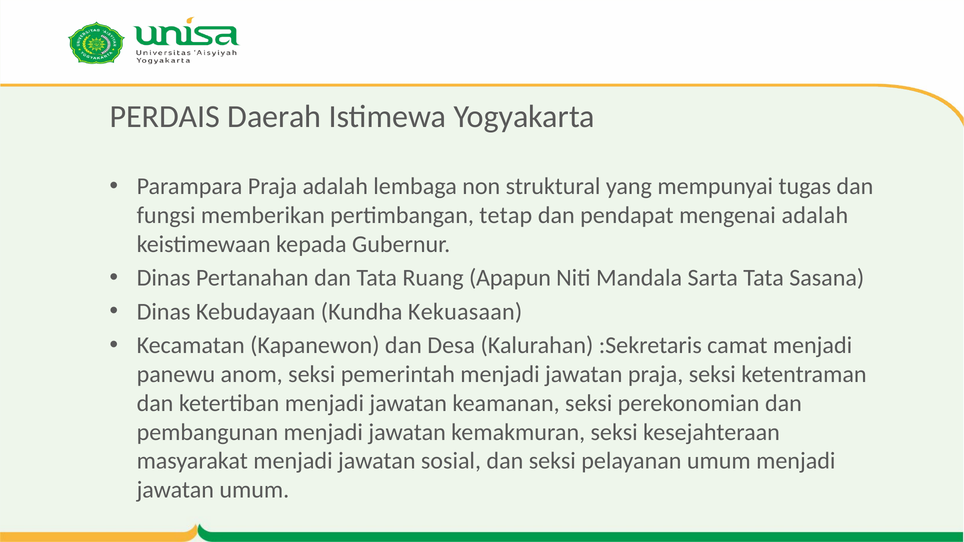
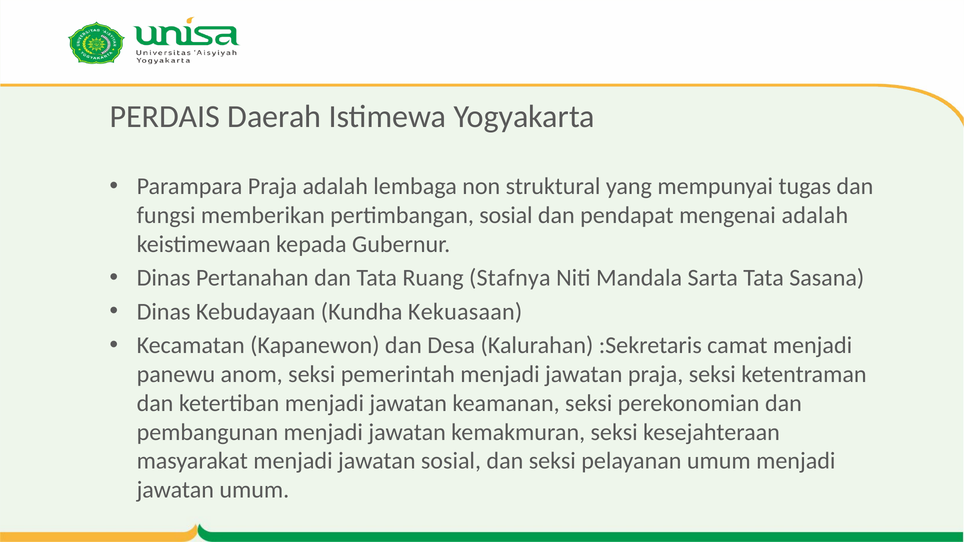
pertimbangan tetap: tetap -> sosial (506, 215)
Apapun: Apapun -> Stafnya (510, 278)
